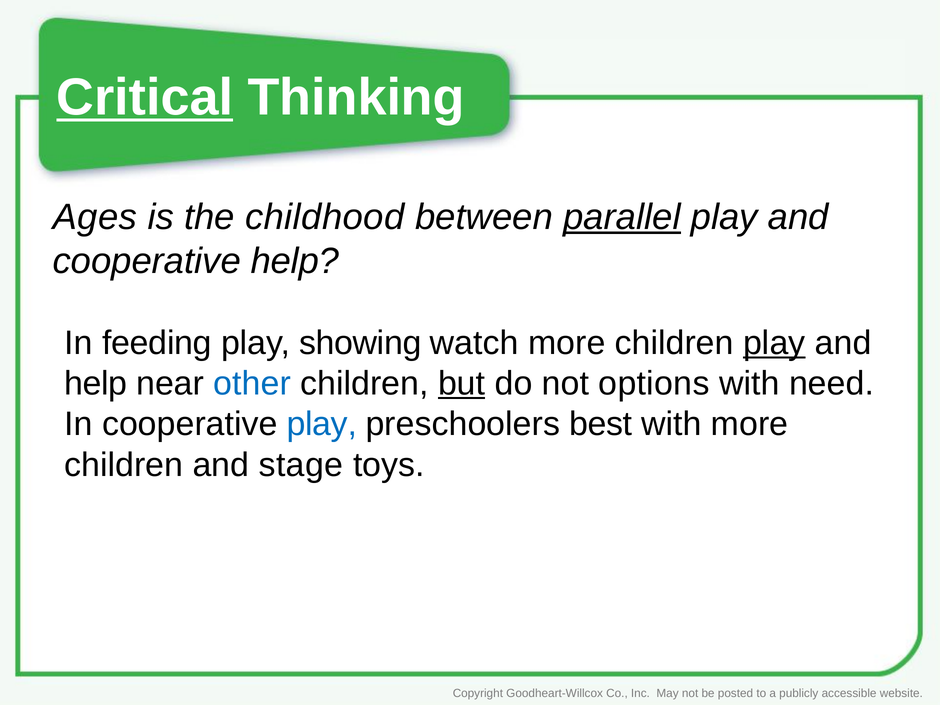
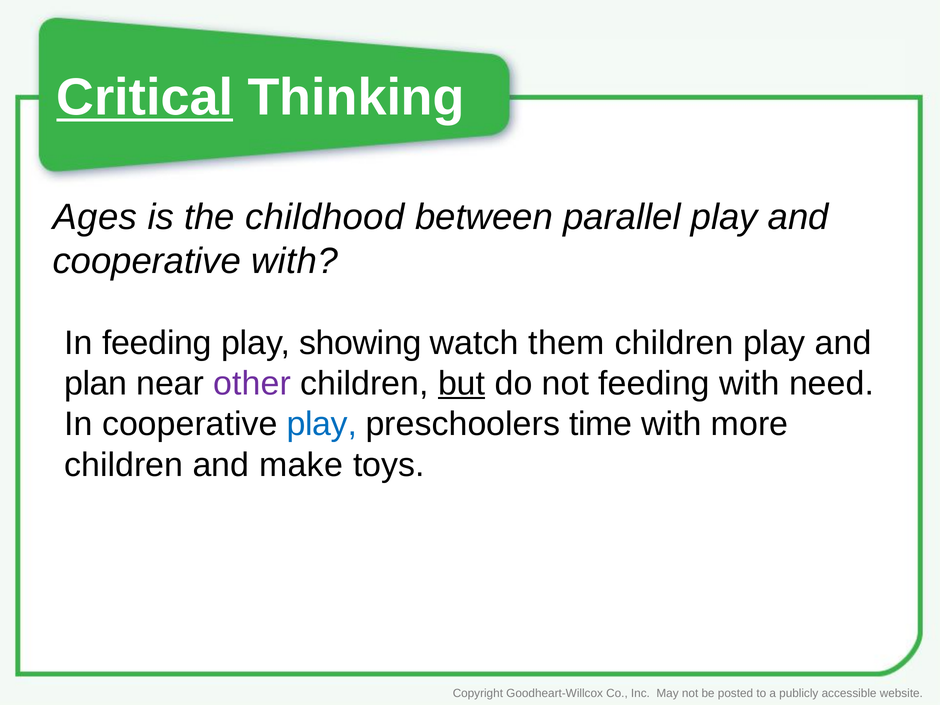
parallel underline: present -> none (622, 217)
cooperative help: help -> with (295, 261)
watch more: more -> them (567, 343)
play underline: present -> none (774, 343)
help: help -> plan (96, 384)
other colour: blue -> purple (252, 384)
not options: options -> feeding (654, 384)
best: best -> time (601, 424)
stage: stage -> make (301, 465)
